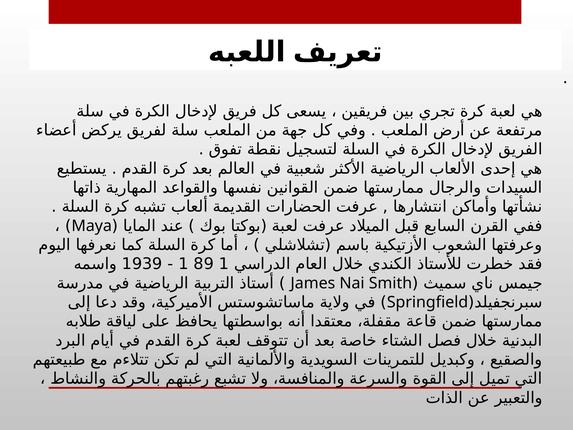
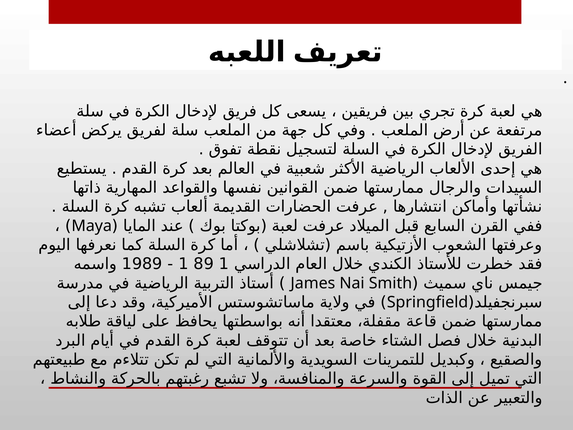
1939: 1939 -> 1989 (142, 264)
